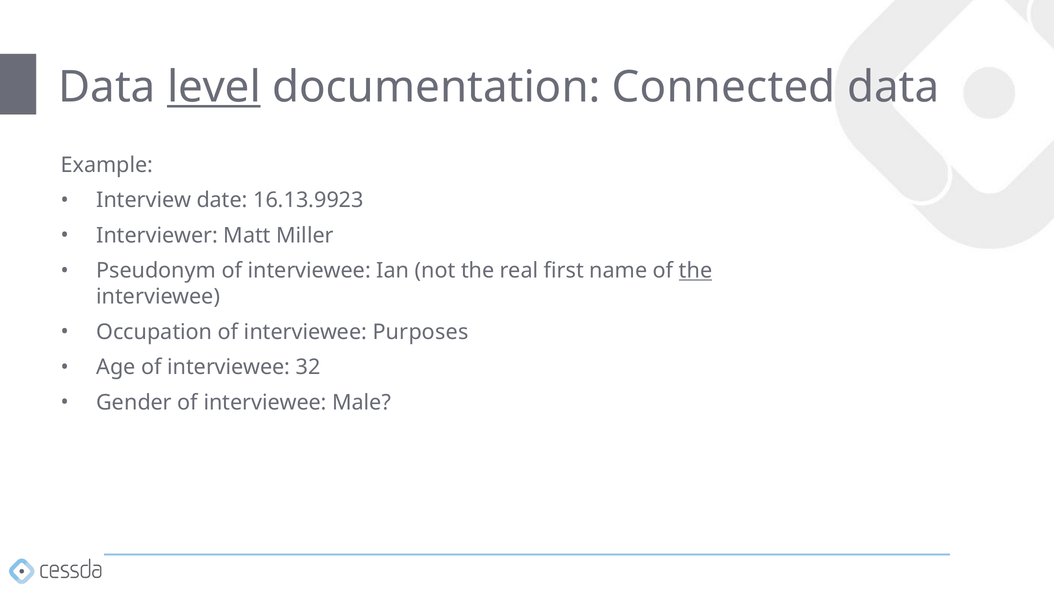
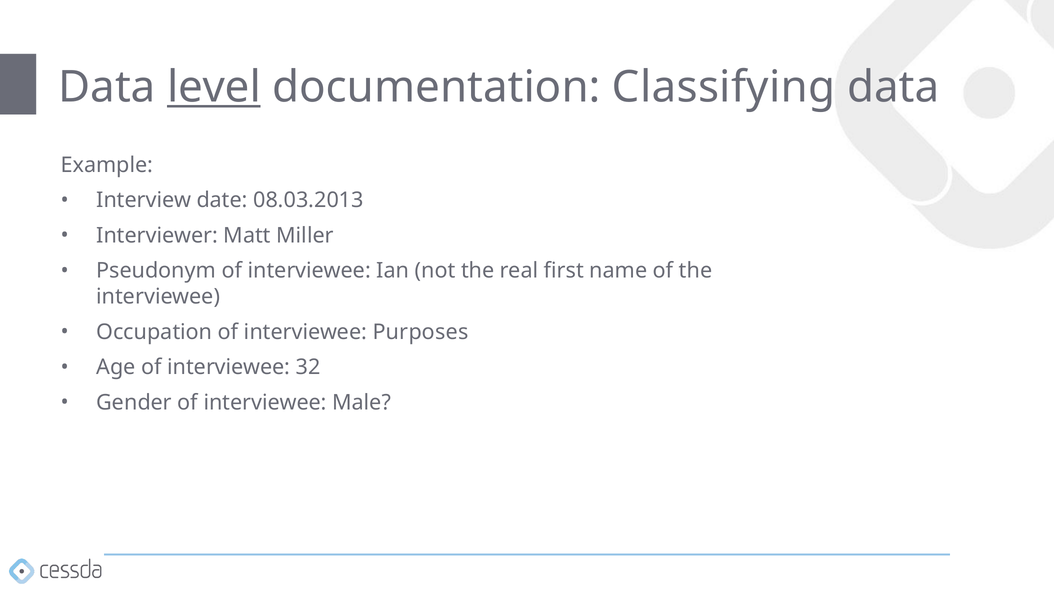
Connected: Connected -> Classifying (724, 87)
16.13.9923: 16.13.9923 -> 08.03.2013 (308, 200)
the underline: present -> none (696, 271)
